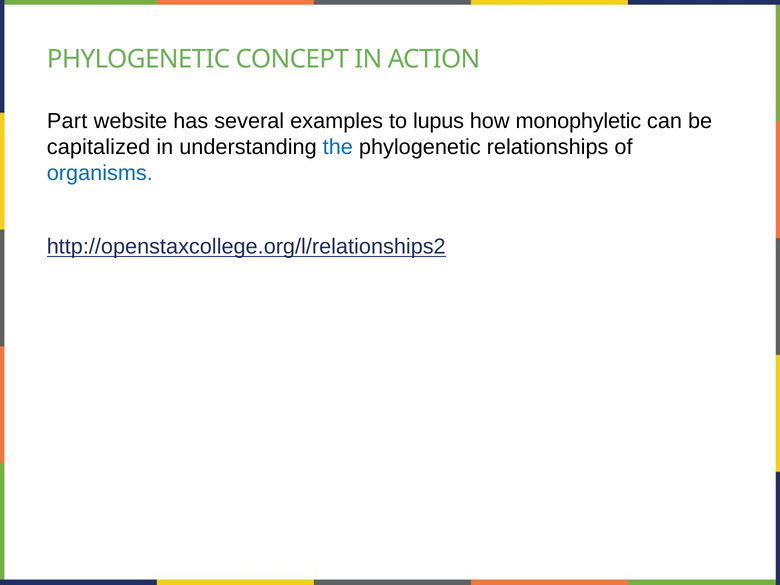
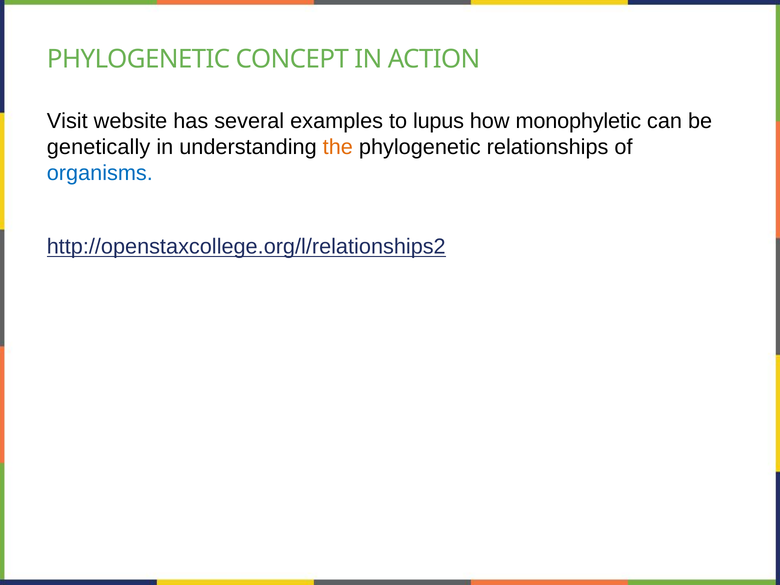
Part: Part -> Visit (67, 121)
capitalized: capitalized -> genetically (99, 147)
the colour: blue -> orange (338, 147)
